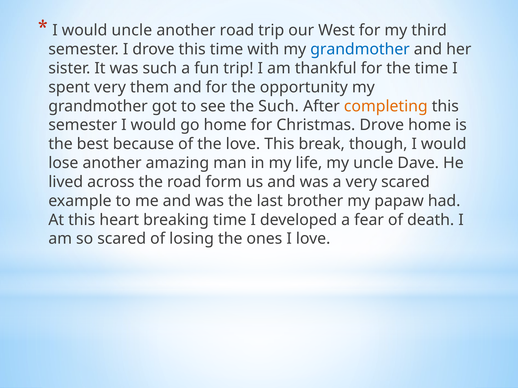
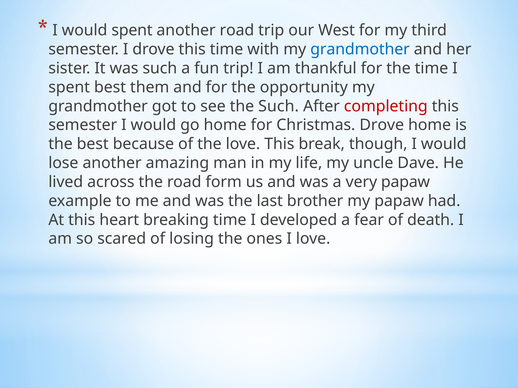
would uncle: uncle -> spent (132, 30)
spent very: very -> best (110, 87)
completing colour: orange -> red (386, 106)
very scared: scared -> papaw (406, 182)
